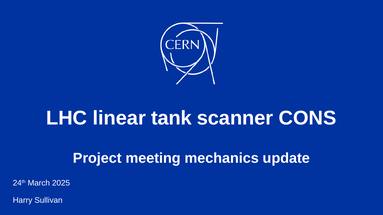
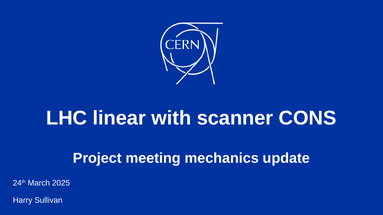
tank: tank -> with (171, 118)
